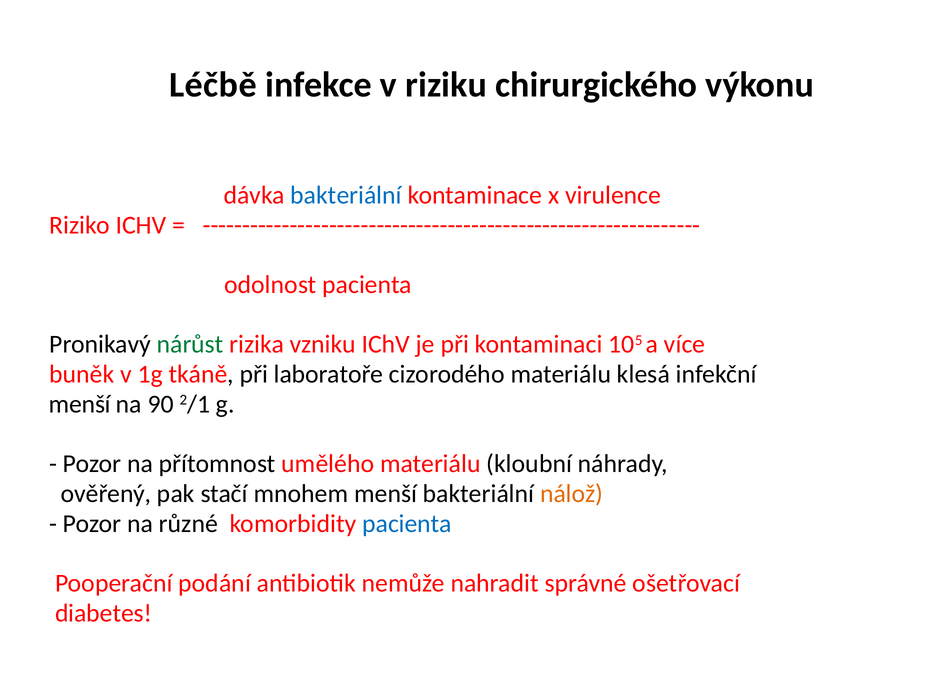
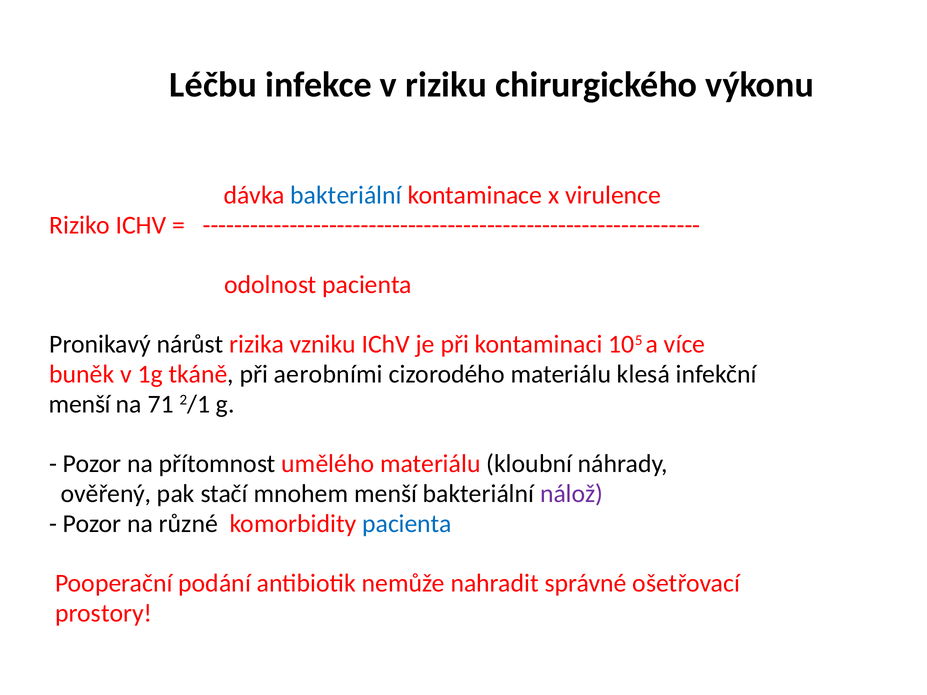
Léčbě: Léčbě -> Léčbu (213, 85)
nárůst colour: green -> black (190, 345)
laboratoře: laboratoře -> aerobními (328, 374)
90: 90 -> 71 (161, 404)
nálož colour: orange -> purple (572, 494)
diabetes: diabetes -> prostory (104, 614)
